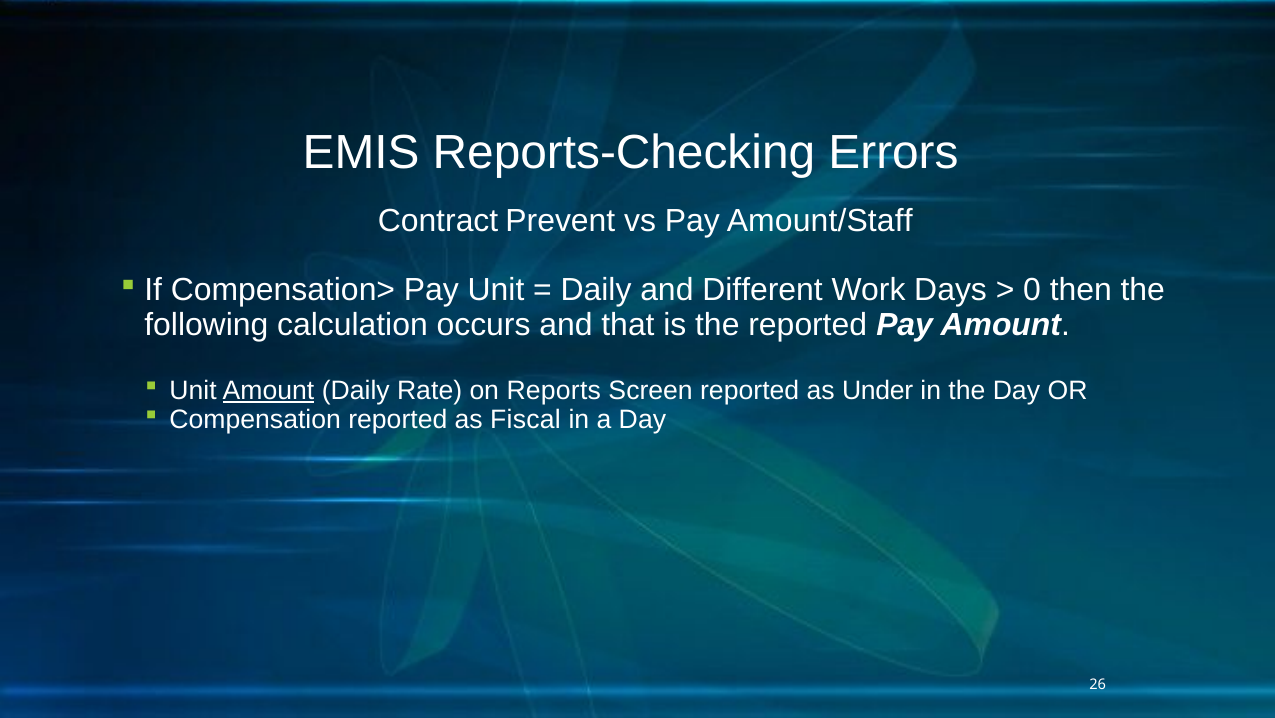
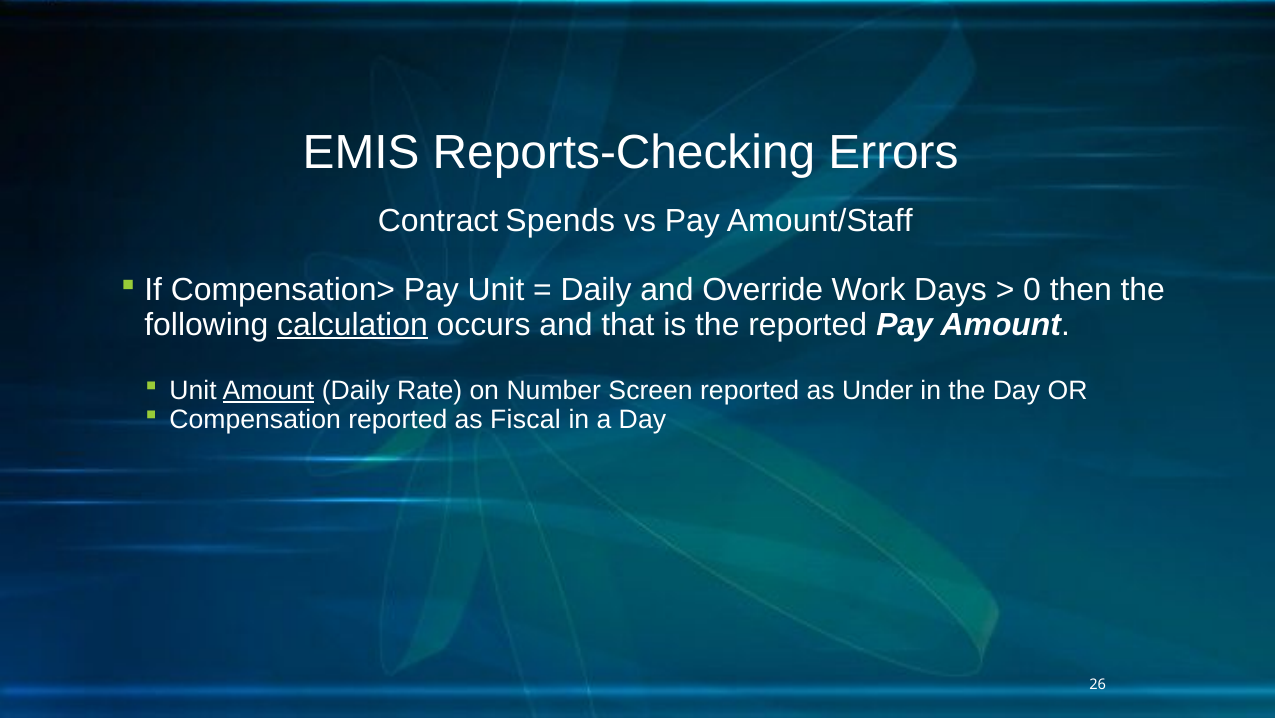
Prevent: Prevent -> Spends (560, 221)
Different: Different -> Override (763, 290)
calculation underline: none -> present (352, 324)
Reports: Reports -> Number (554, 390)
